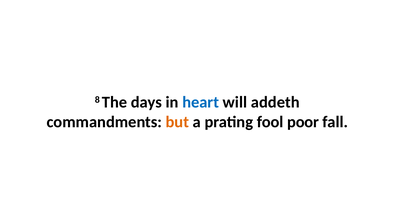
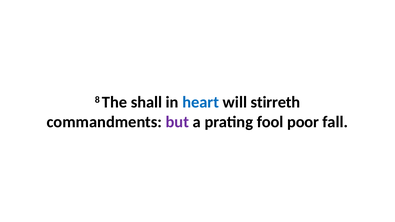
days: days -> shall (146, 102)
addeth: addeth -> stirreth (275, 102)
but colour: orange -> purple (177, 122)
